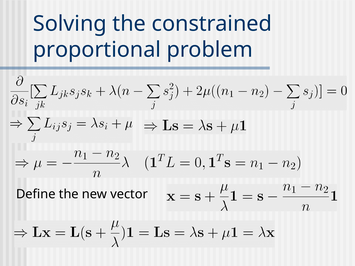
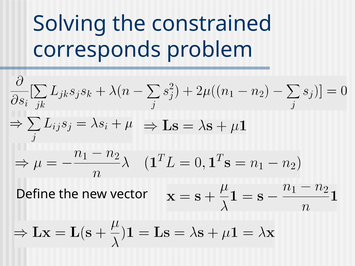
proportional: proportional -> corresponds (97, 50)
